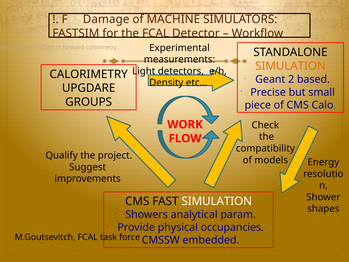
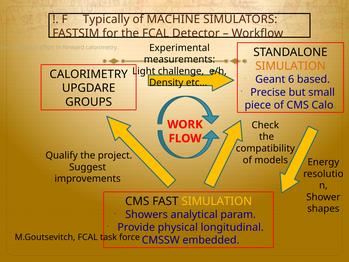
Damage: Damage -> Typically (106, 19)
detectors: detectors -> challenge (181, 71)
2: 2 -> 6 (291, 79)
SIMULATION colour: white -> yellow (217, 201)
occupancies: occupancies -> longitudinal (232, 227)
